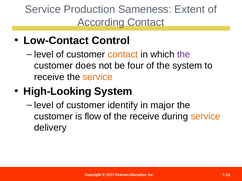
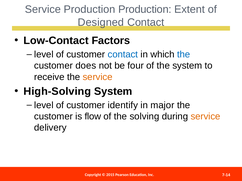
Production Sameness: Sameness -> Production (145, 9)
According: According -> Designed (101, 22)
Control: Control -> Factors (111, 41)
contact colour: orange -> blue (123, 55)
the colour: purple -> blue (184, 55)
High-Looking: High-Looking -> High-Solving (57, 92)
the receive: receive -> solving (144, 117)
